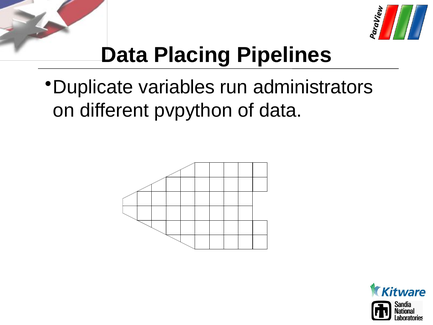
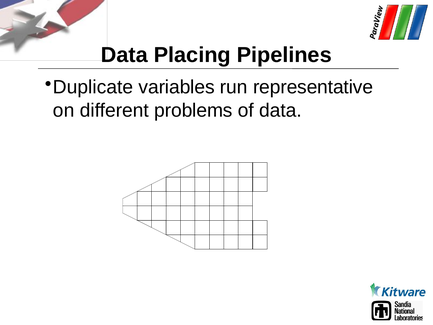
administrators: administrators -> representative (313, 87)
pvpython: pvpython -> problems (193, 110)
